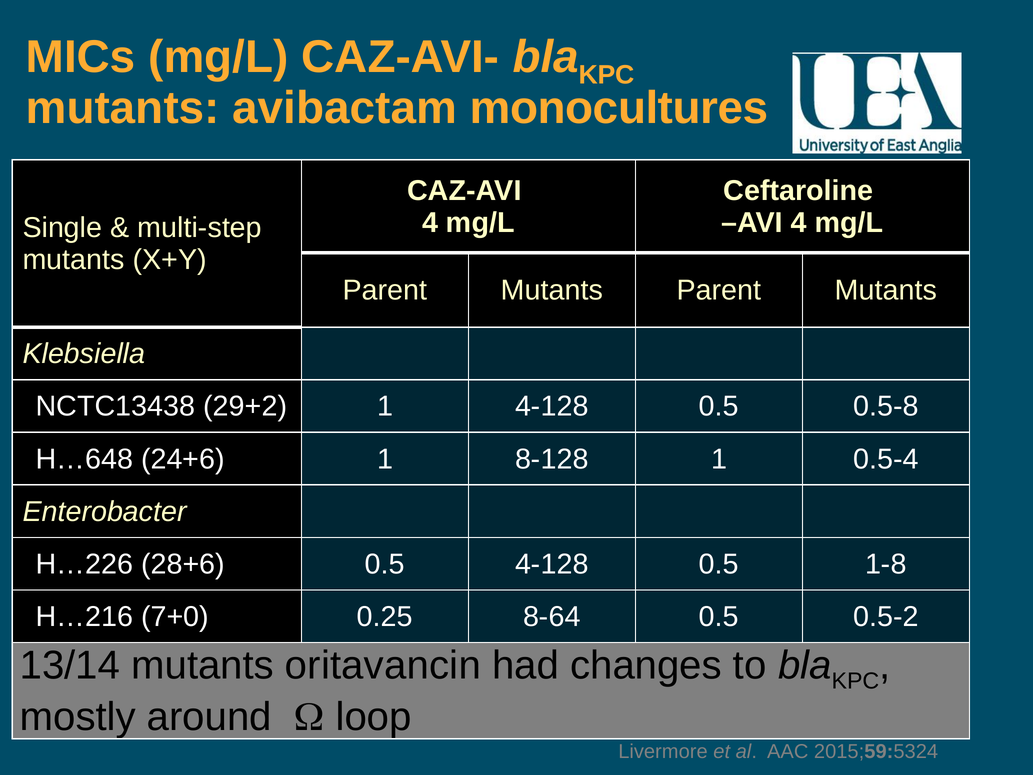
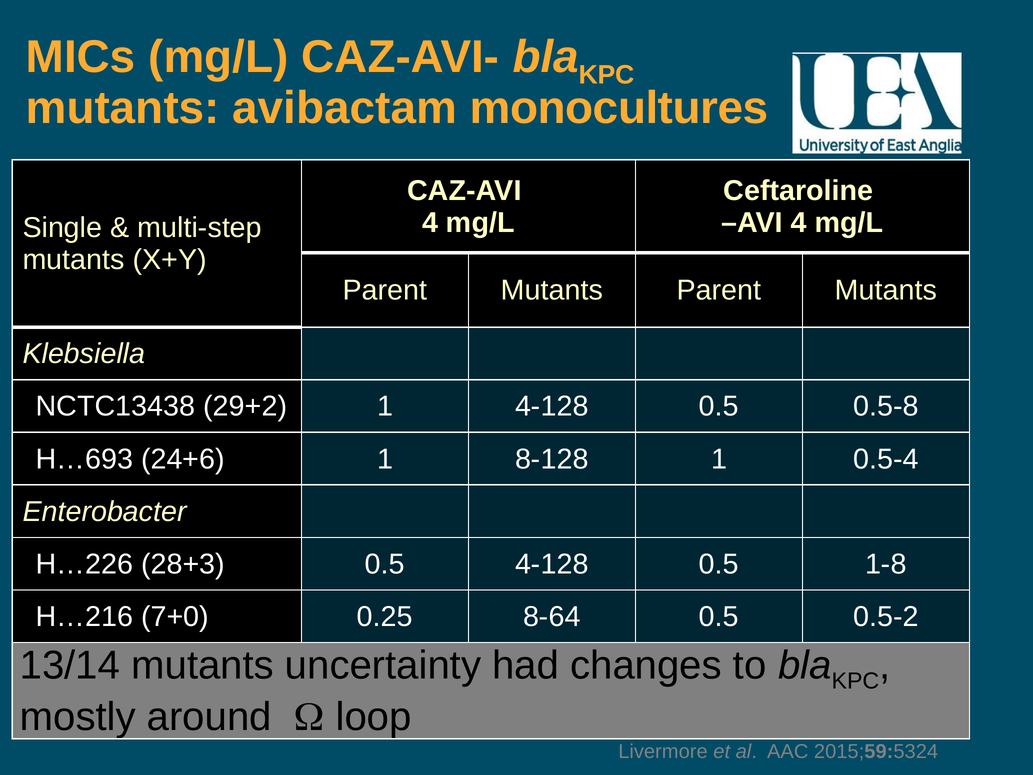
H…648: H…648 -> H…693 (84, 459)
28+6: 28+6 -> 28+3 (183, 564)
oritavancin: oritavancin -> uncertainty (383, 665)
